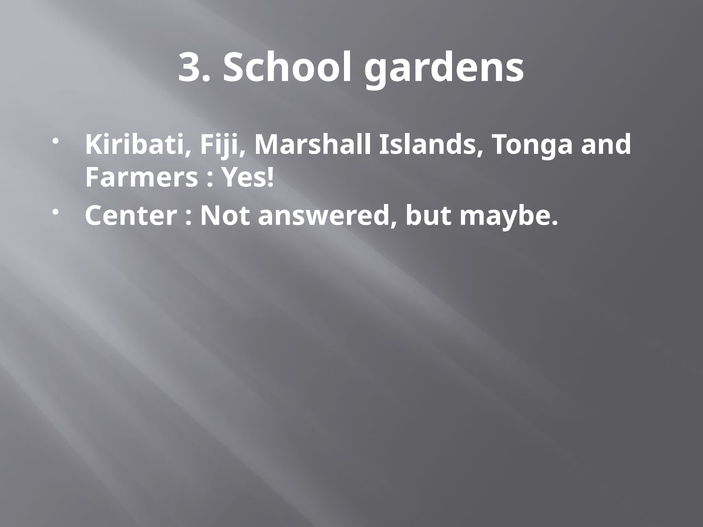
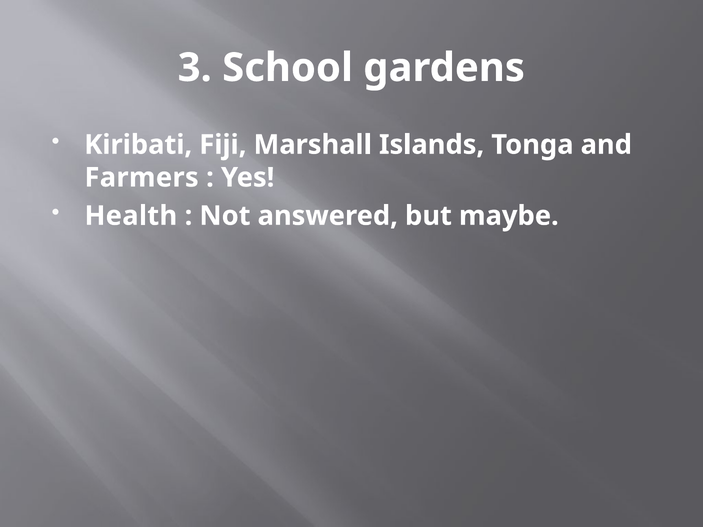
Center: Center -> Health (131, 216)
